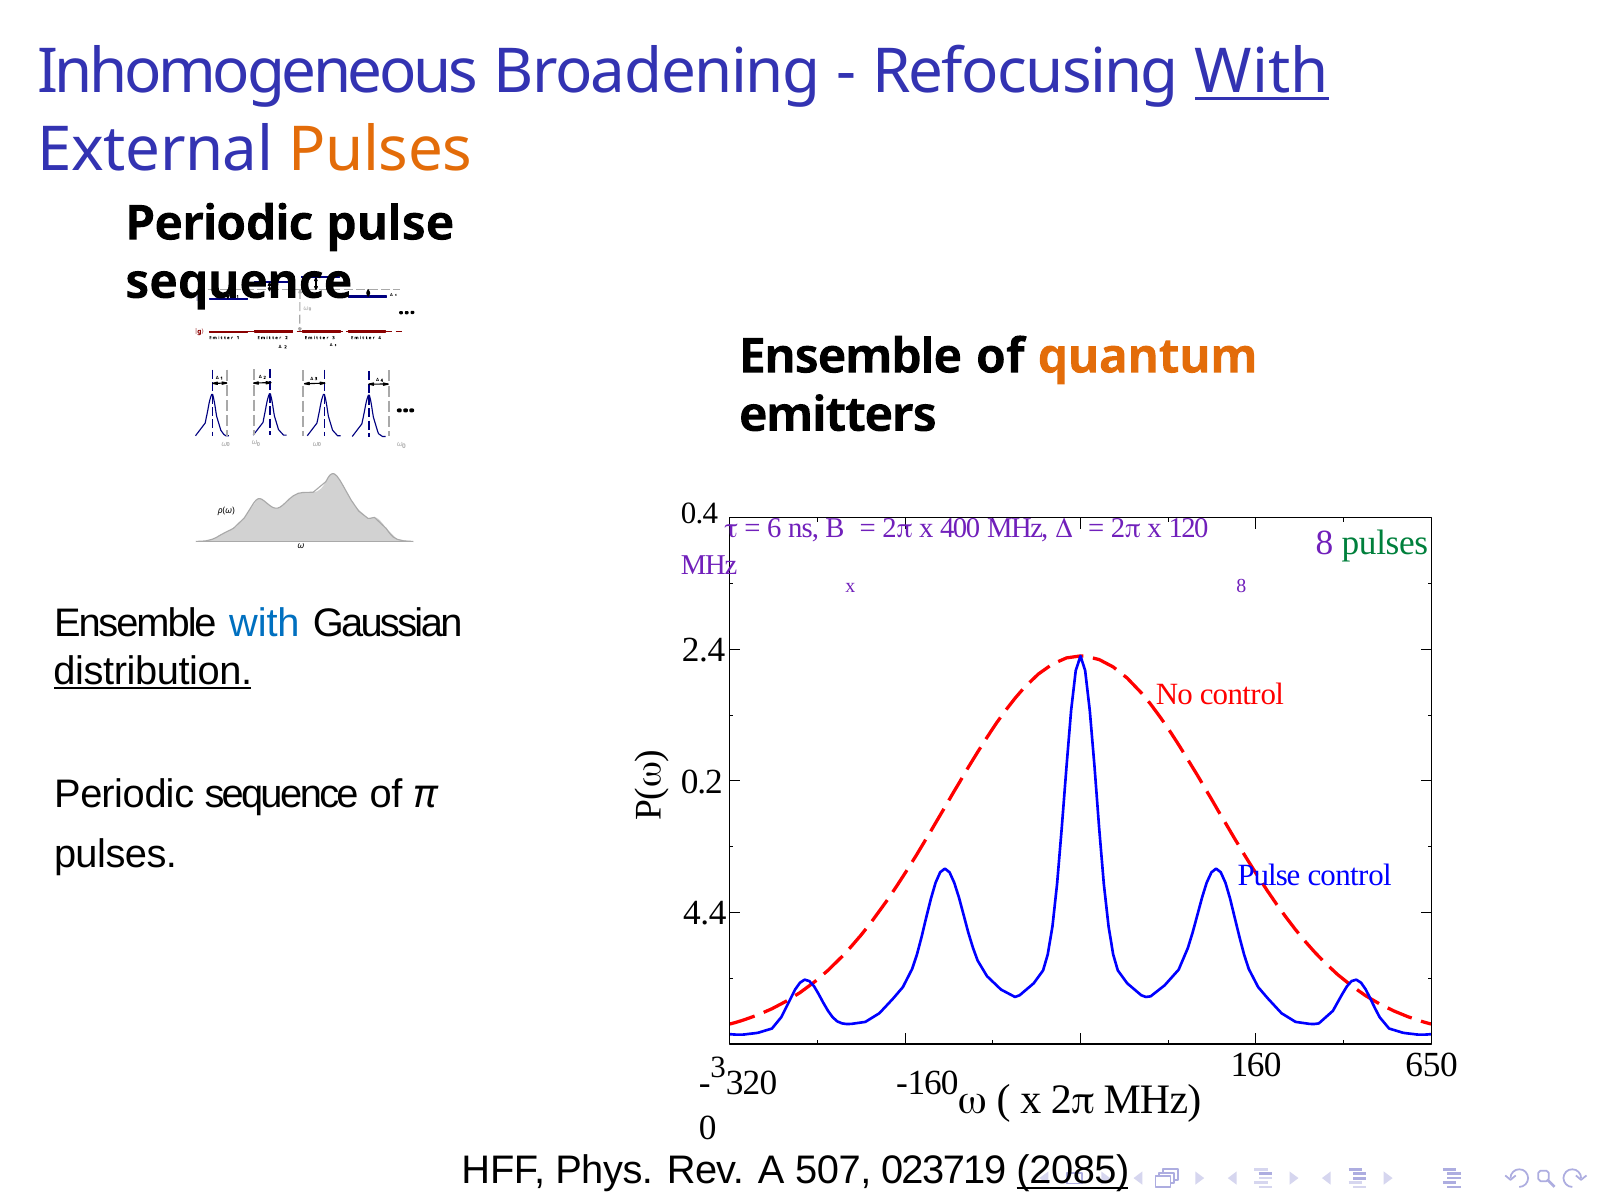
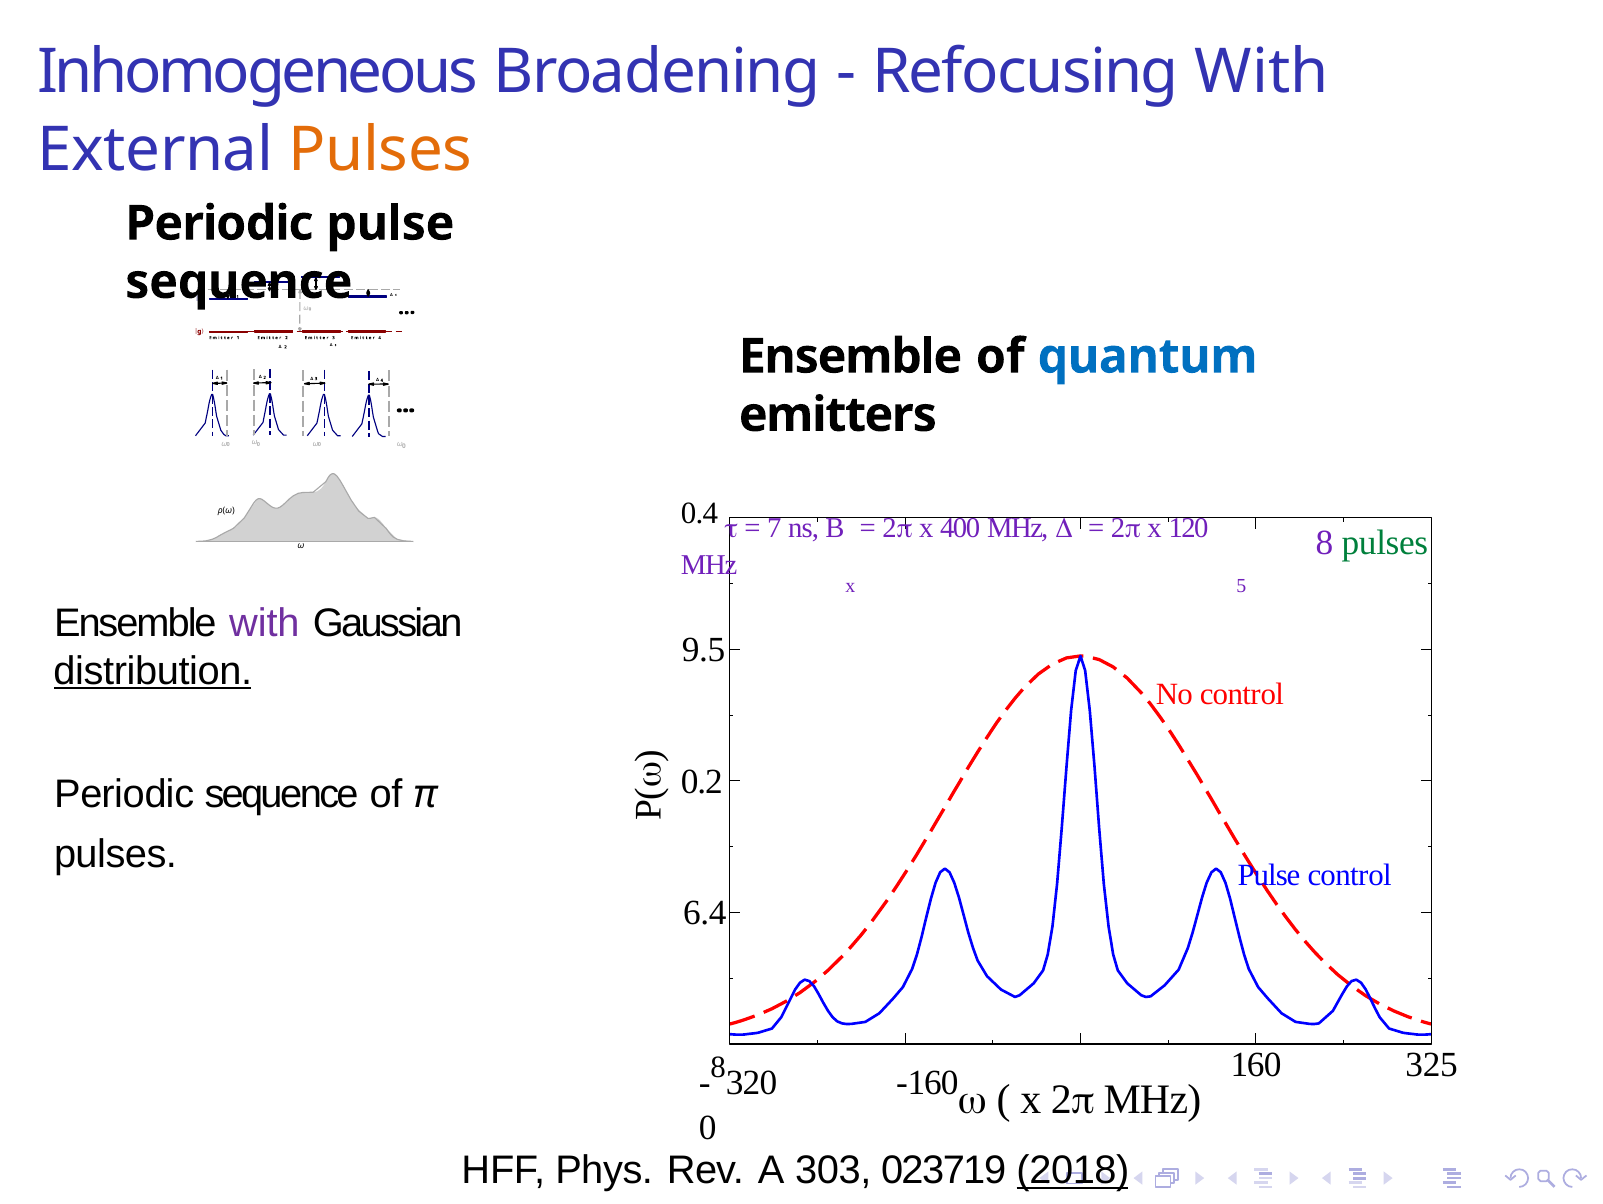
With underline: present -> none (1262, 72)
quantum colour: orange -> blue (1148, 356)
6: 6 -> 7 (774, 528)
x 8: 8 -> 5 (1241, 586)
with colour: blue -> purple (264, 623)
2.4: 2.4 -> 9.5 (703, 650)
4.4: 4.4 -> 6.4 (705, 912)
650: 650 -> 325 (1432, 1064)
3: 3 -> 8 (718, 1067)
507: 507 -> 303 (833, 1170)
2085: 2085 -> 2018 (1073, 1170)
